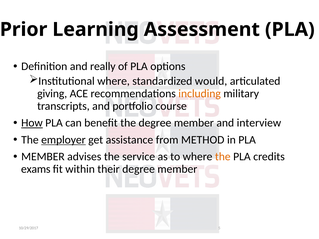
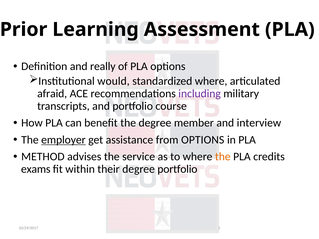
Institutional where: where -> would (113, 81)
standardized would: would -> where (211, 81)
giving: giving -> afraid (52, 94)
including colour: orange -> purple (200, 94)
How underline: present -> none (32, 123)
from METHOD: METHOD -> OPTIONS (203, 140)
MEMBER: MEMBER -> METHOD (43, 157)
their degree member: member -> portfolio (177, 169)
